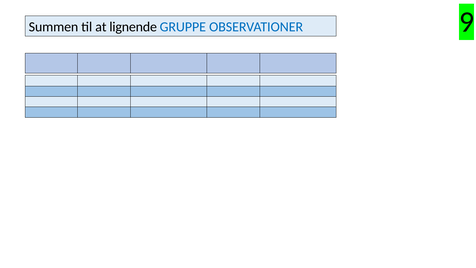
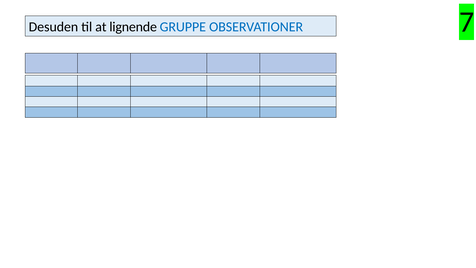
Summen: Summen -> Desuden (53, 27)
9: 9 -> 7 (467, 22)
